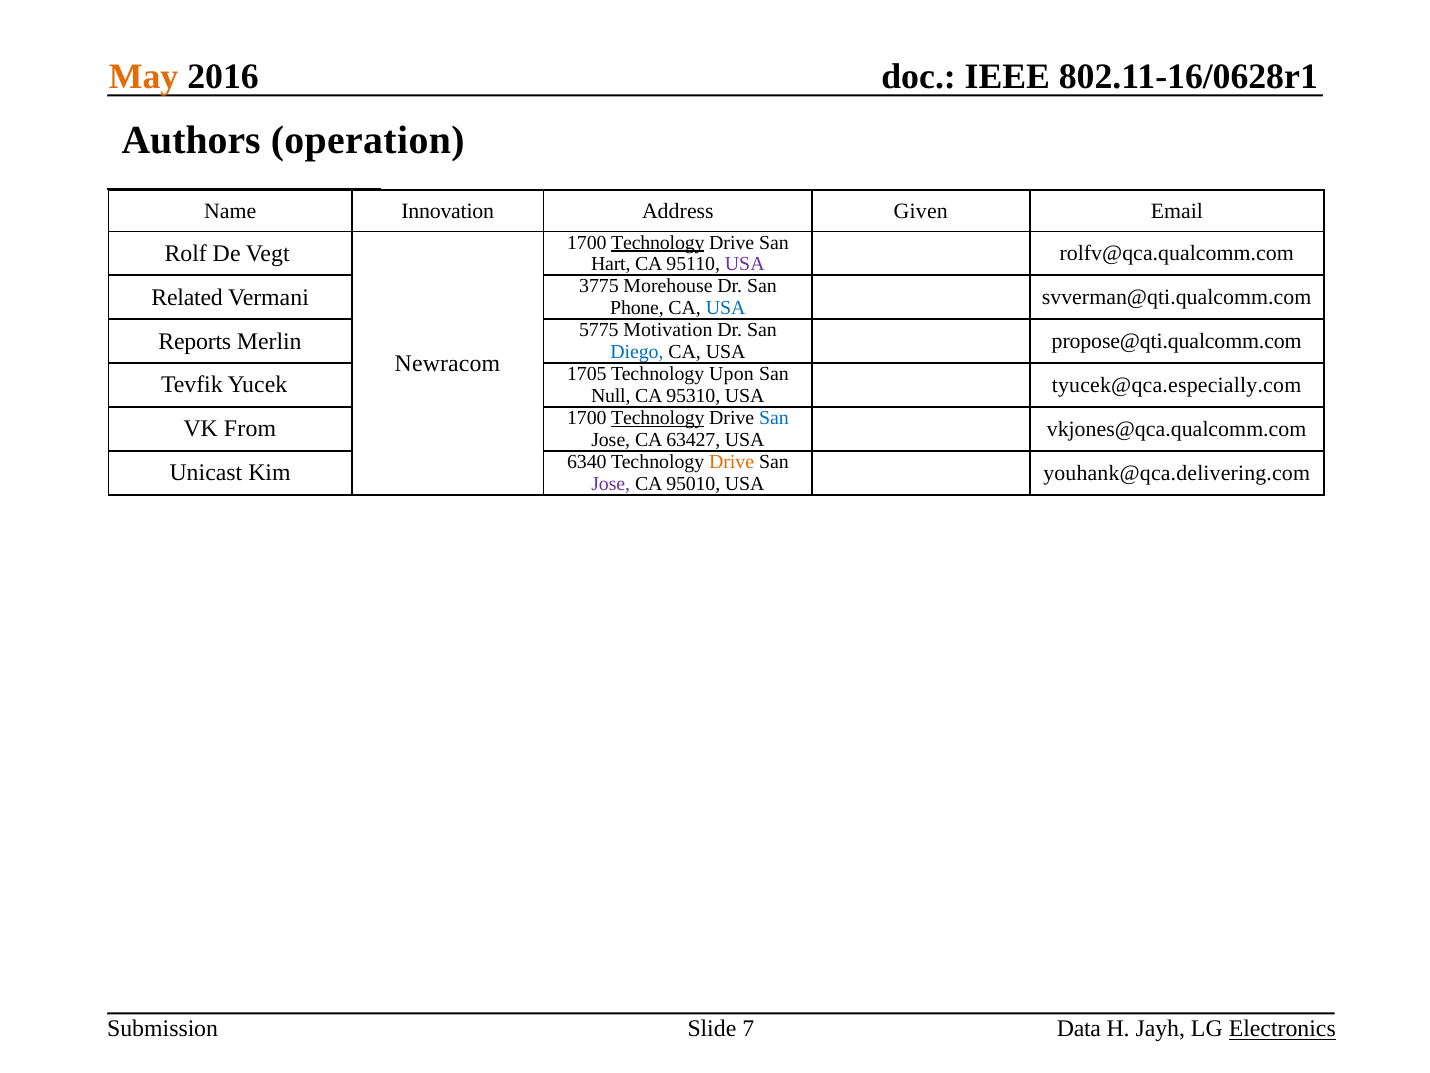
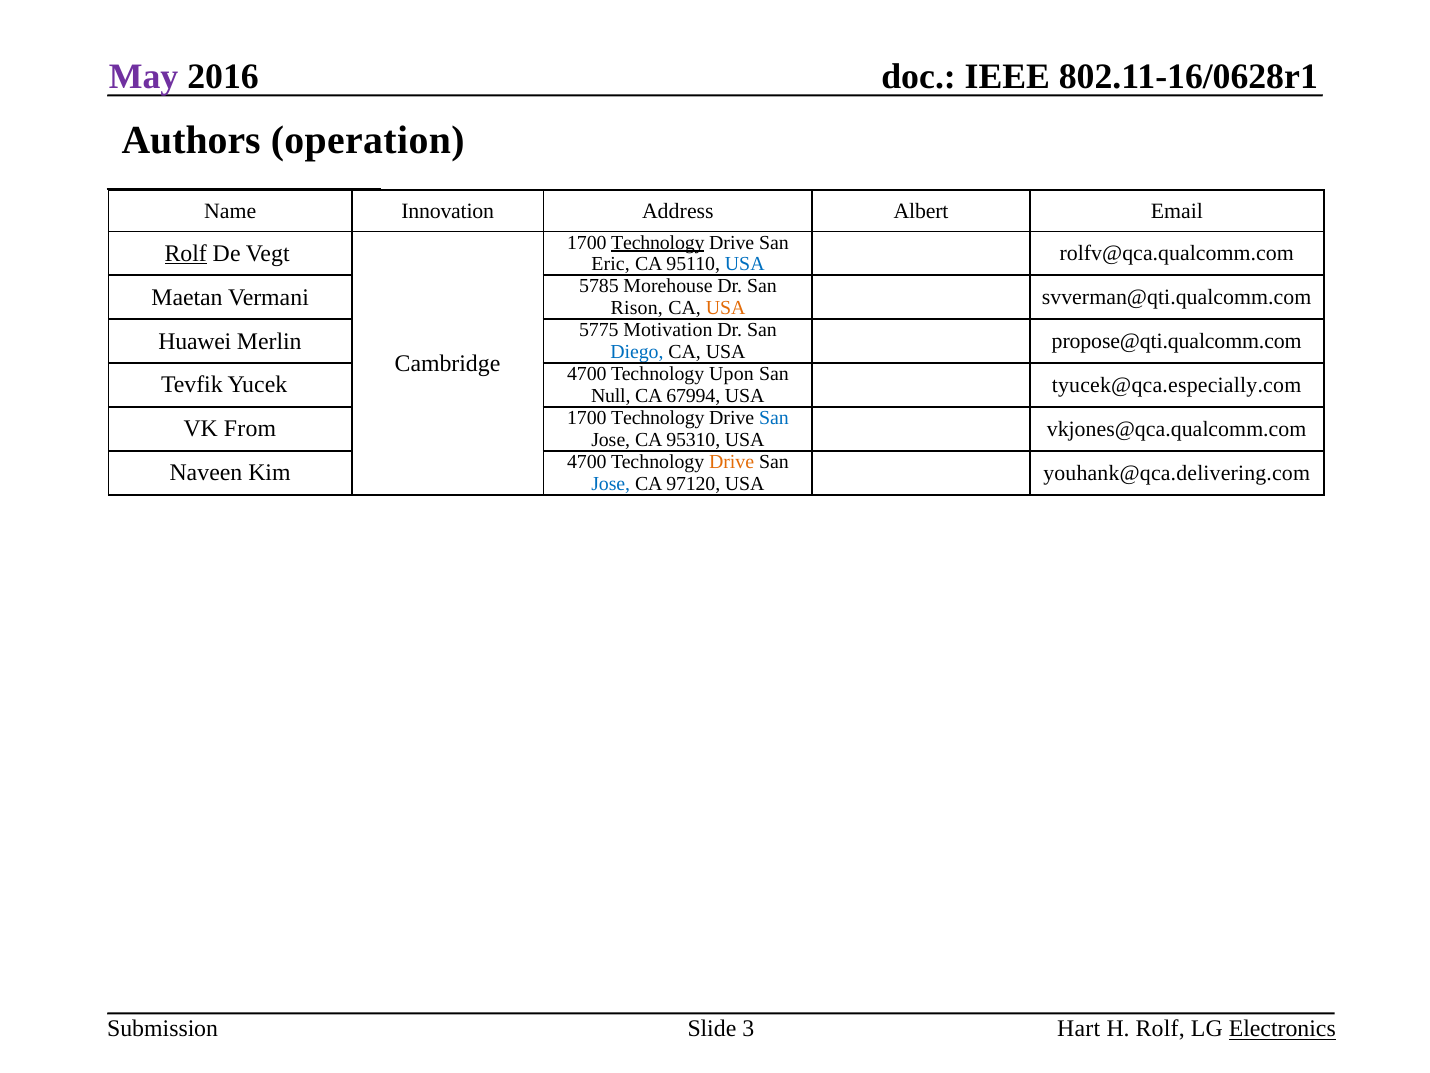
May colour: orange -> purple (144, 76)
Given: Given -> Albert (921, 211)
Rolf underline: none -> present (186, 253)
Hart: Hart -> Eric (611, 264)
USA colour: purple -> blue (745, 264)
Related: Related -> Maetan (187, 297)
3775: 3775 -> 5785 (599, 286)
Phone: Phone -> Rison (637, 308)
USA colour: blue -> orange (726, 308)
Reports: Reports -> Huawei (195, 341)
Newracom: Newracom -> Cambridge (448, 363)
Yucek 1705: 1705 -> 4700 (587, 374)
95310: 95310 -> 67994 (693, 396)
Technology underline: present -> none (658, 418)
63427: 63427 -> 95310 (693, 440)
Unicast: Unicast -> Naveen (206, 473)
Kim 6340: 6340 -> 4700 (587, 462)
Jose colour: purple -> blue (611, 484)
95010: 95010 -> 97120 (693, 484)
7: 7 -> 3 (748, 1029)
Data: Data -> Hart (1079, 1029)
H Jayh: Jayh -> Rolf (1160, 1029)
